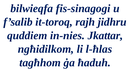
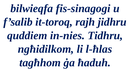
Jkattar: Jkattar -> Tidhru (105, 36)
